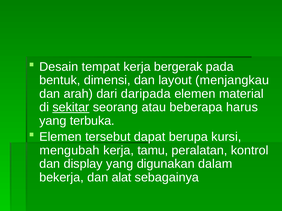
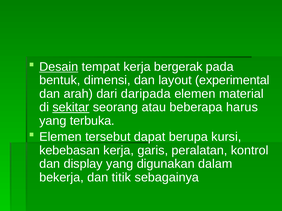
Desain underline: none -> present (59, 67)
menjangkau: menjangkau -> experimental (232, 80)
mengubah: mengubah -> kebebasan (70, 151)
tamu: tamu -> garis (153, 151)
alat: alat -> titik (121, 178)
